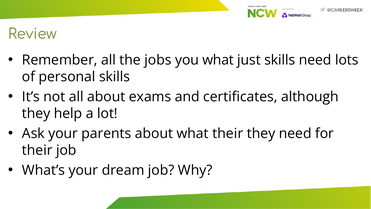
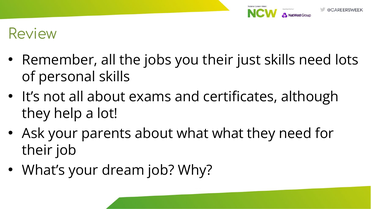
you what: what -> their (218, 60)
what their: their -> what (228, 133)
